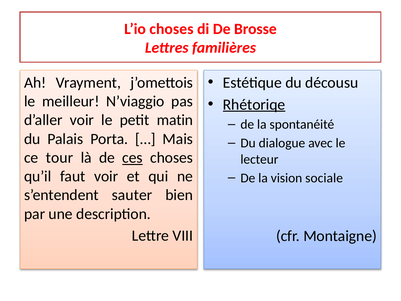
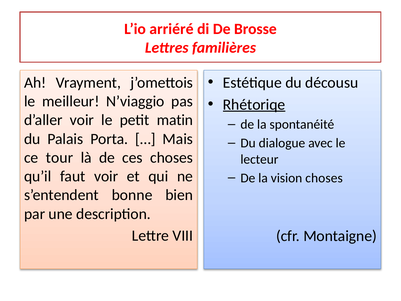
L’io choses: choses -> arriéré (171, 29)
ces underline: present -> none (133, 158)
vision sociale: sociale -> choses (324, 178)
sauter: sauter -> bonne (132, 195)
